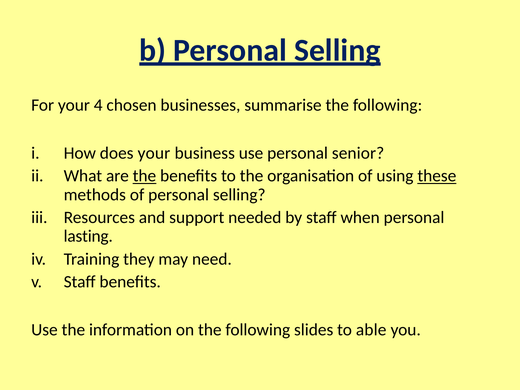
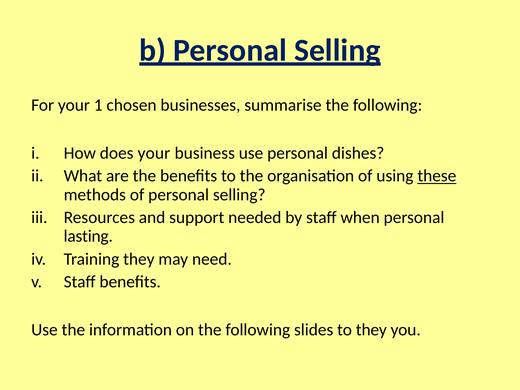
4: 4 -> 1 (98, 105)
senior: senior -> dishes (358, 153)
the underline: present -> none (144, 176)
to able: able -> they (371, 330)
